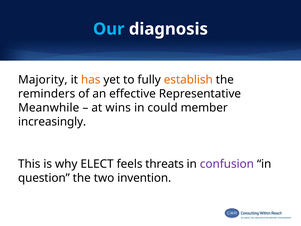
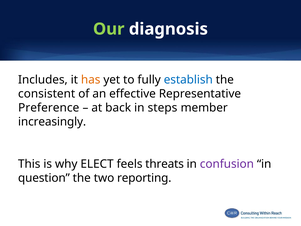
Our colour: light blue -> light green (109, 29)
Majority: Majority -> Includes (43, 80)
establish colour: orange -> blue (188, 80)
reminders: reminders -> consistent (47, 94)
Meanwhile: Meanwhile -> Preference (49, 108)
wins: wins -> back (118, 108)
could: could -> steps (162, 108)
invention: invention -> reporting (144, 178)
